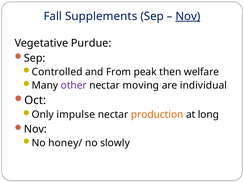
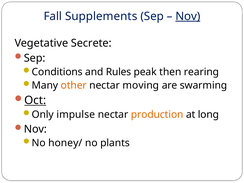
Purdue: Purdue -> Secrete (91, 43)
Controlled: Controlled -> Conditions (57, 72)
From: From -> Rules (119, 72)
welfare: welfare -> rearing (201, 72)
other colour: purple -> orange (74, 85)
individual: individual -> swarming (204, 85)
Oct underline: none -> present (35, 100)
slowly: slowly -> plants (115, 143)
